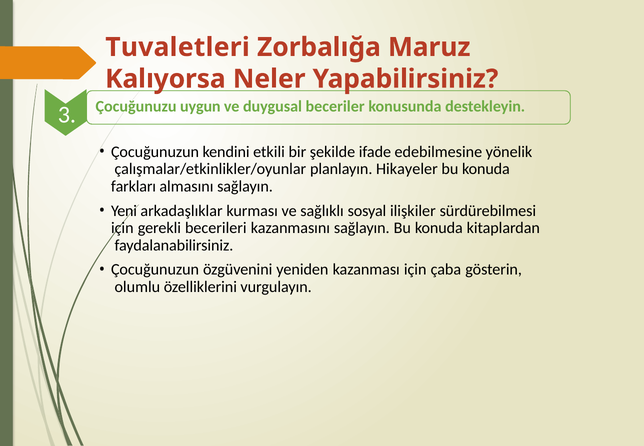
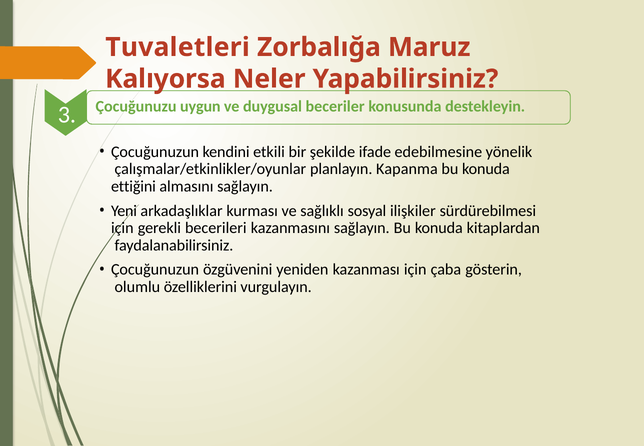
Hikayeler: Hikayeler -> Kapanma (407, 169)
farkları: farkları -> ettiğini (133, 186)
